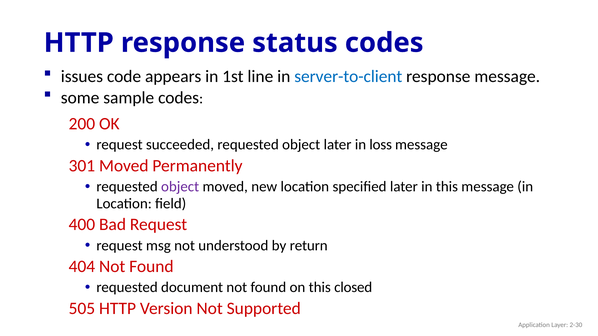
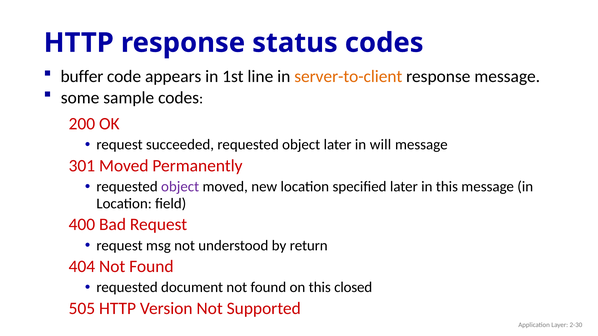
issues: issues -> buffer (82, 77)
server-to-client colour: blue -> orange (348, 77)
loss: loss -> will (381, 145)
